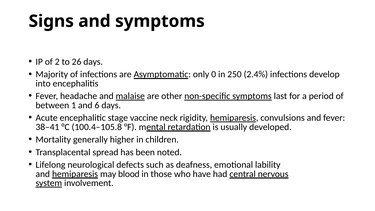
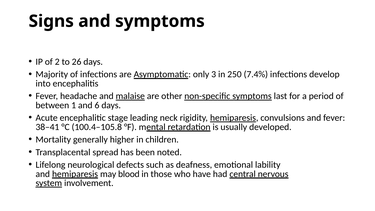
0: 0 -> 3 (214, 74)
2.4%: 2.4% -> 7.4% (256, 74)
vaccine: vaccine -> leading (144, 118)
